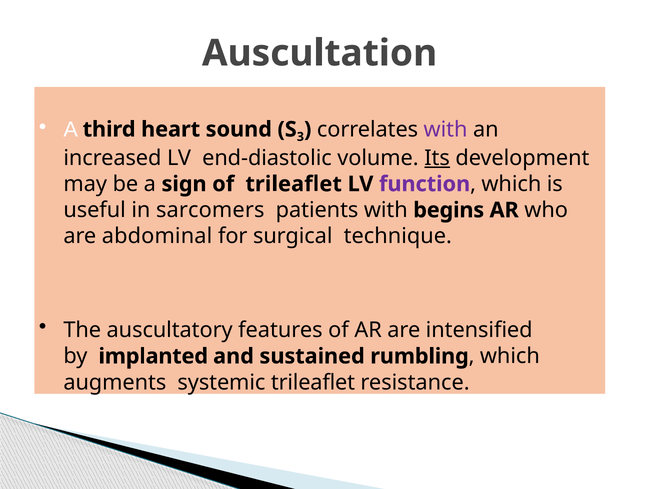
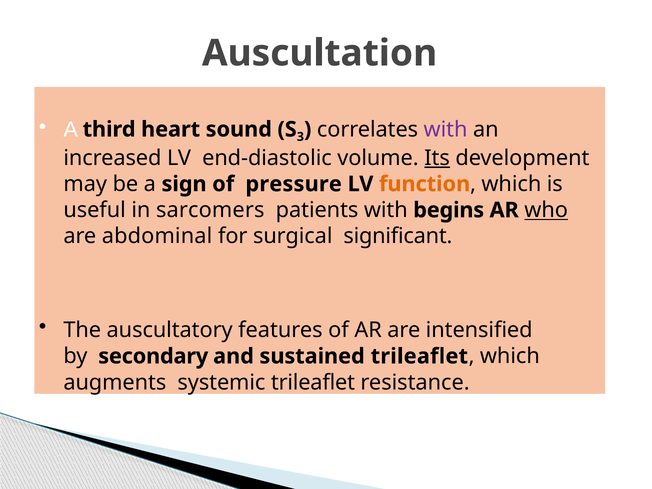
of trileaflet: trileaflet -> pressure (294, 184)
function colour: purple -> orange (425, 184)
who underline: none -> present (546, 210)
technique: technique -> significant (398, 236)
implanted: implanted -> secondary (153, 356)
sustained rumbling: rumbling -> trileaflet (419, 356)
